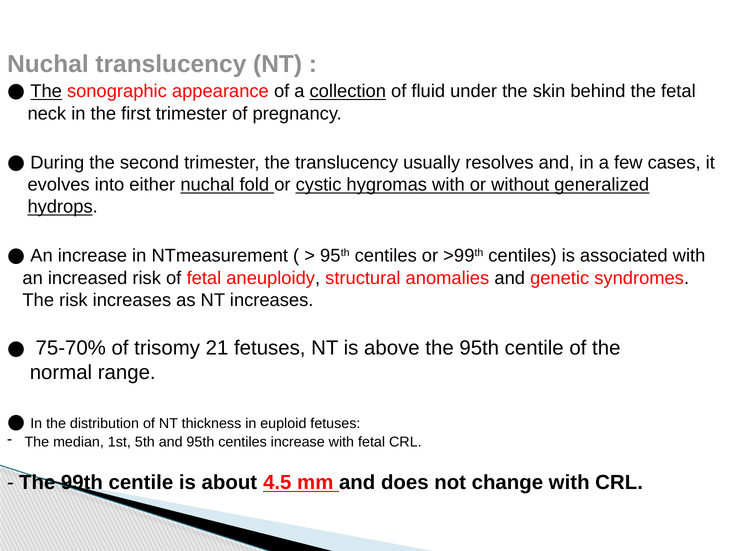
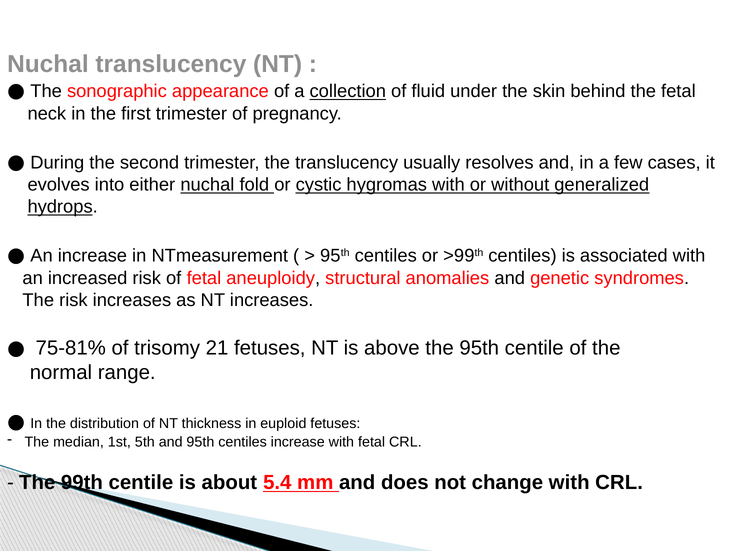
The underline: present -> none (46, 91)
75-70%: 75-70% -> 75-81% (71, 348)
4.5: 4.5 -> 5.4 (277, 482)
